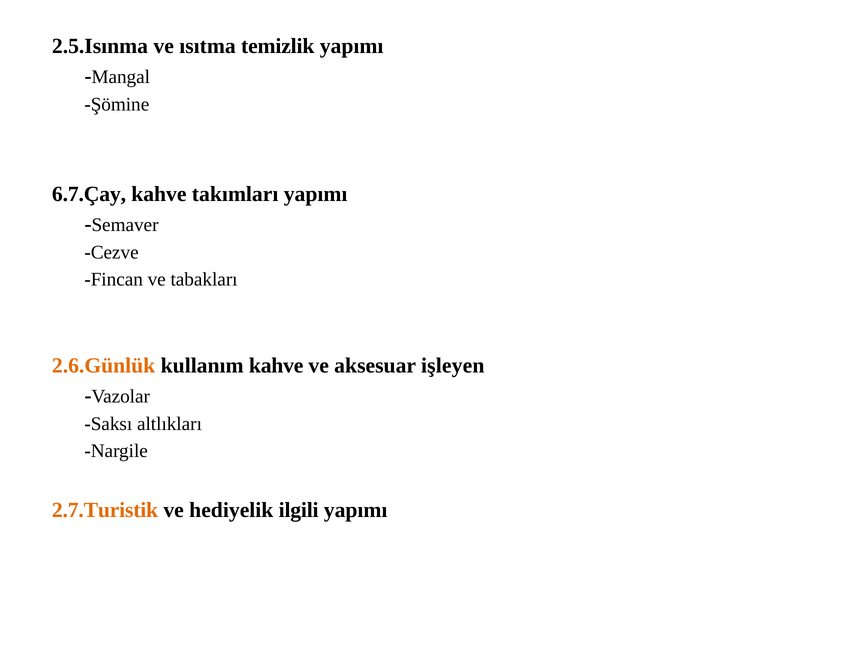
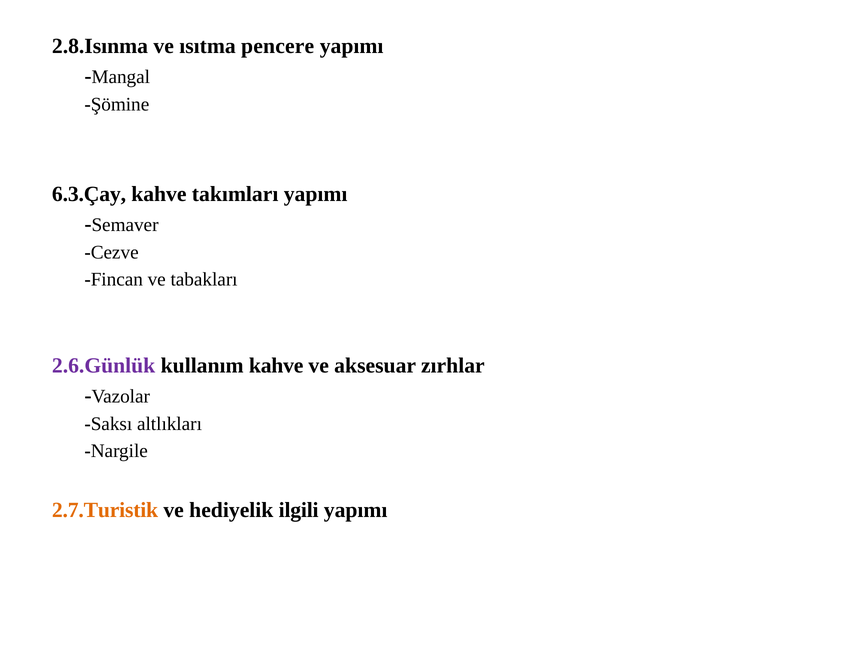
2.5.Isınma: 2.5.Isınma -> 2.8.Isınma (100, 46)
temizlik: temizlik -> pencere (278, 46)
6.7.Çay: 6.7.Çay -> 6.3.Çay (89, 194)
2.6.Günlük colour: orange -> purple (104, 366)
işleyen: işleyen -> zırhlar (453, 366)
